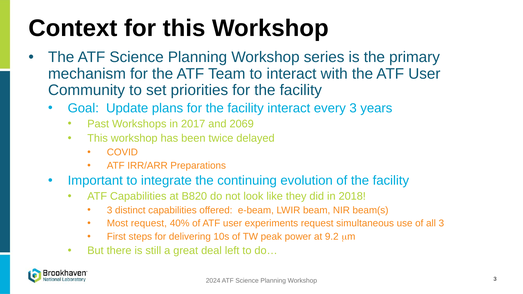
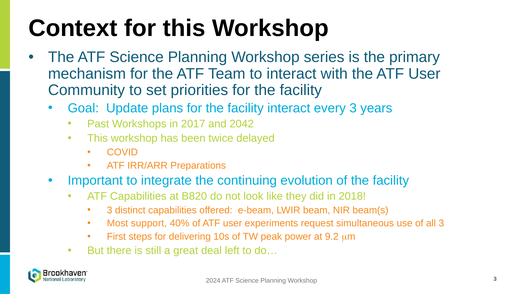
2069: 2069 -> 2042 (242, 124)
Most request: request -> support (149, 224)
